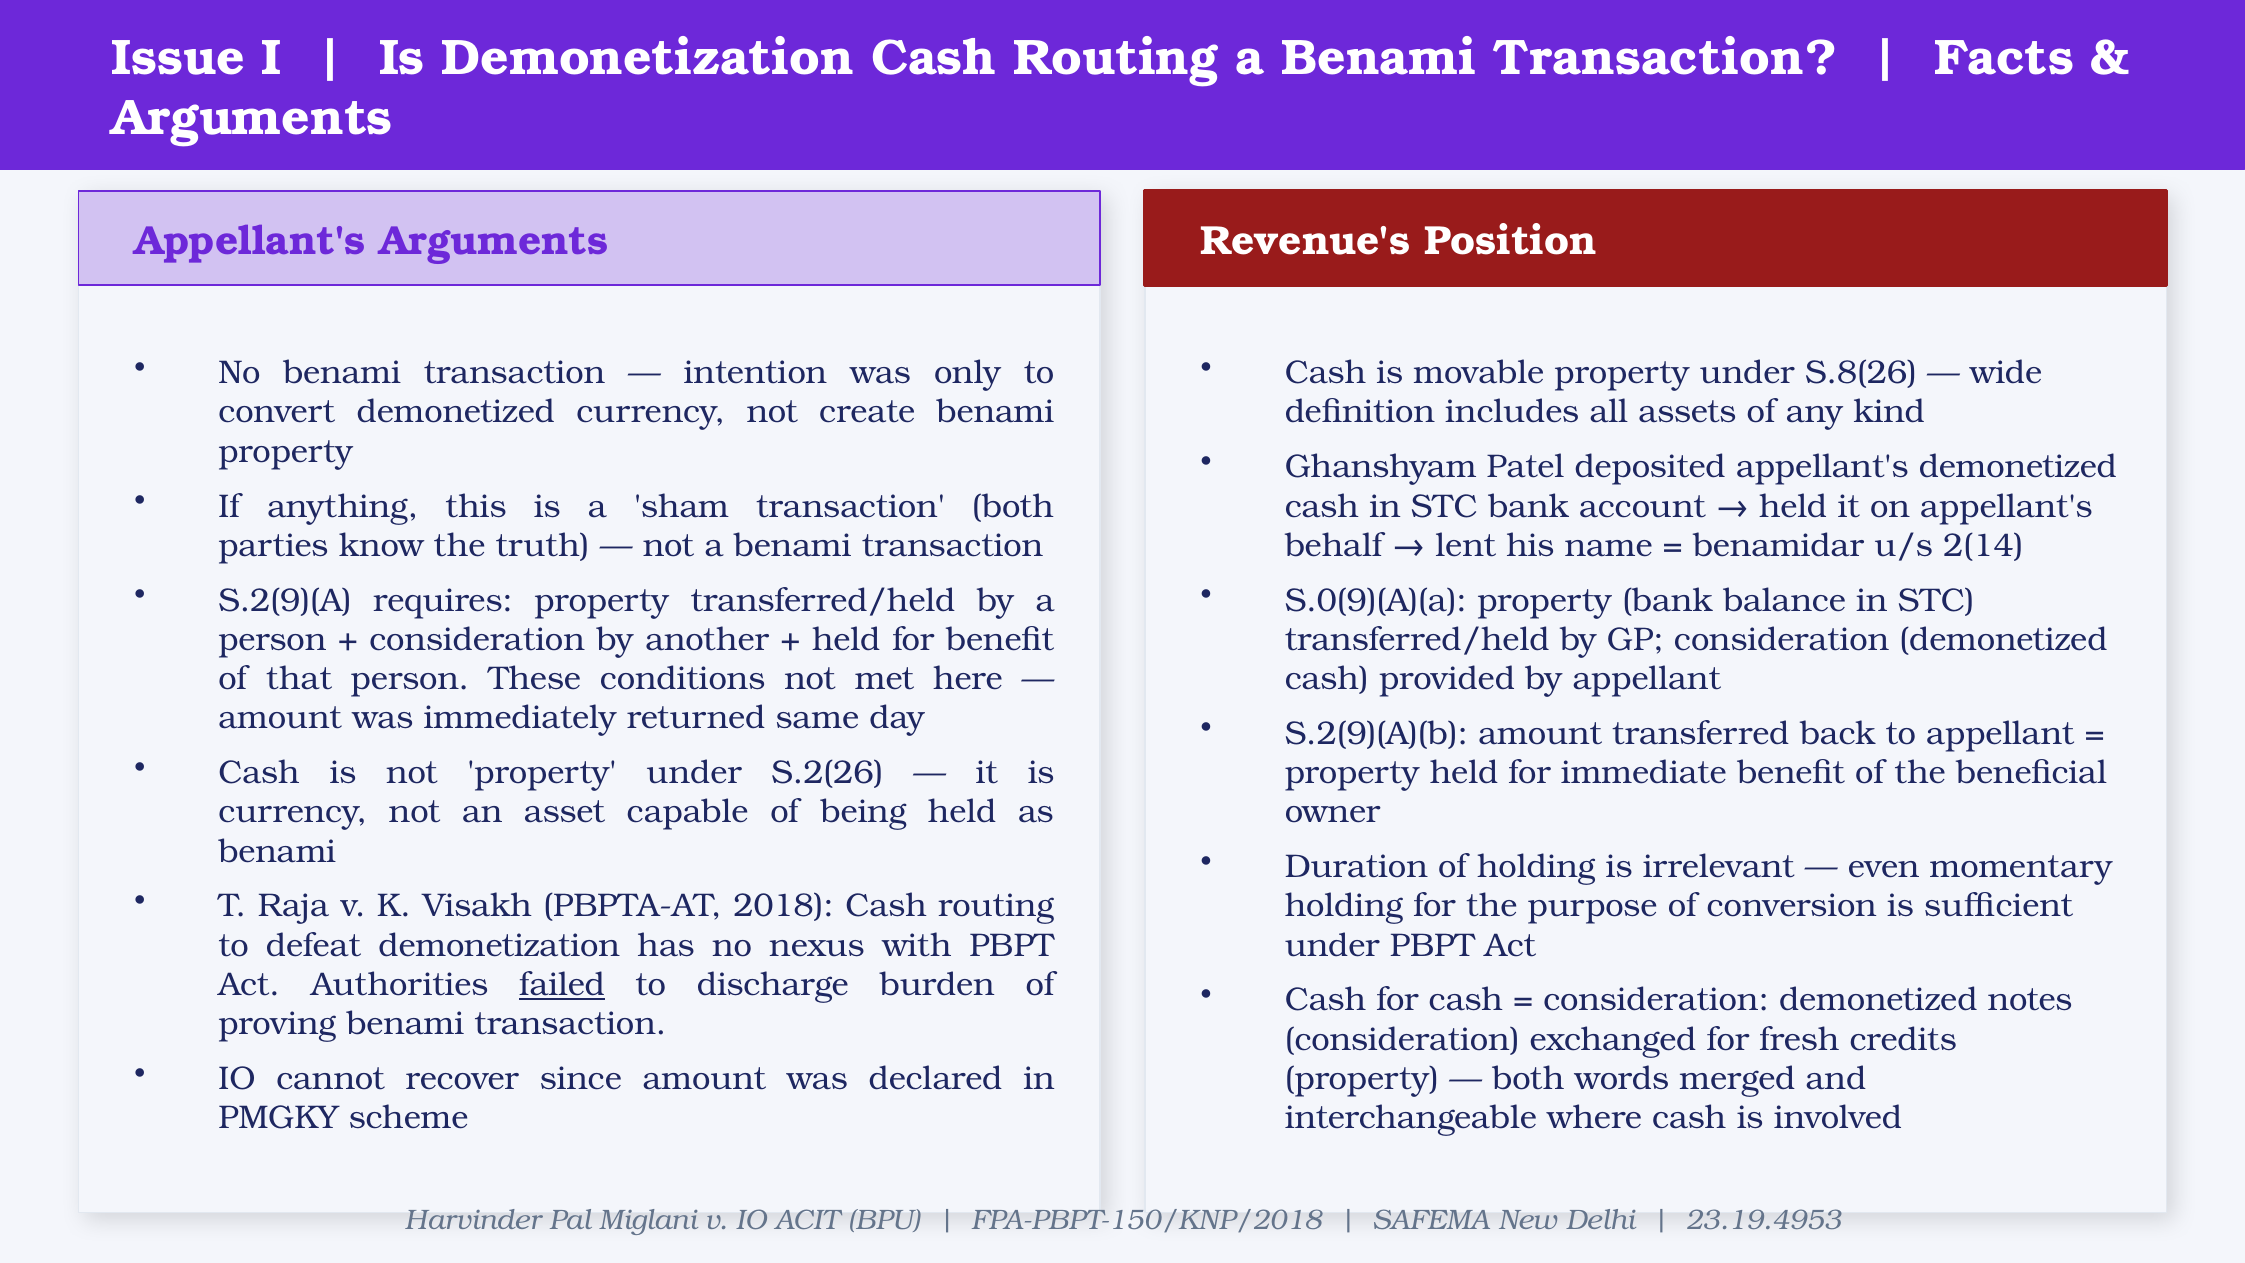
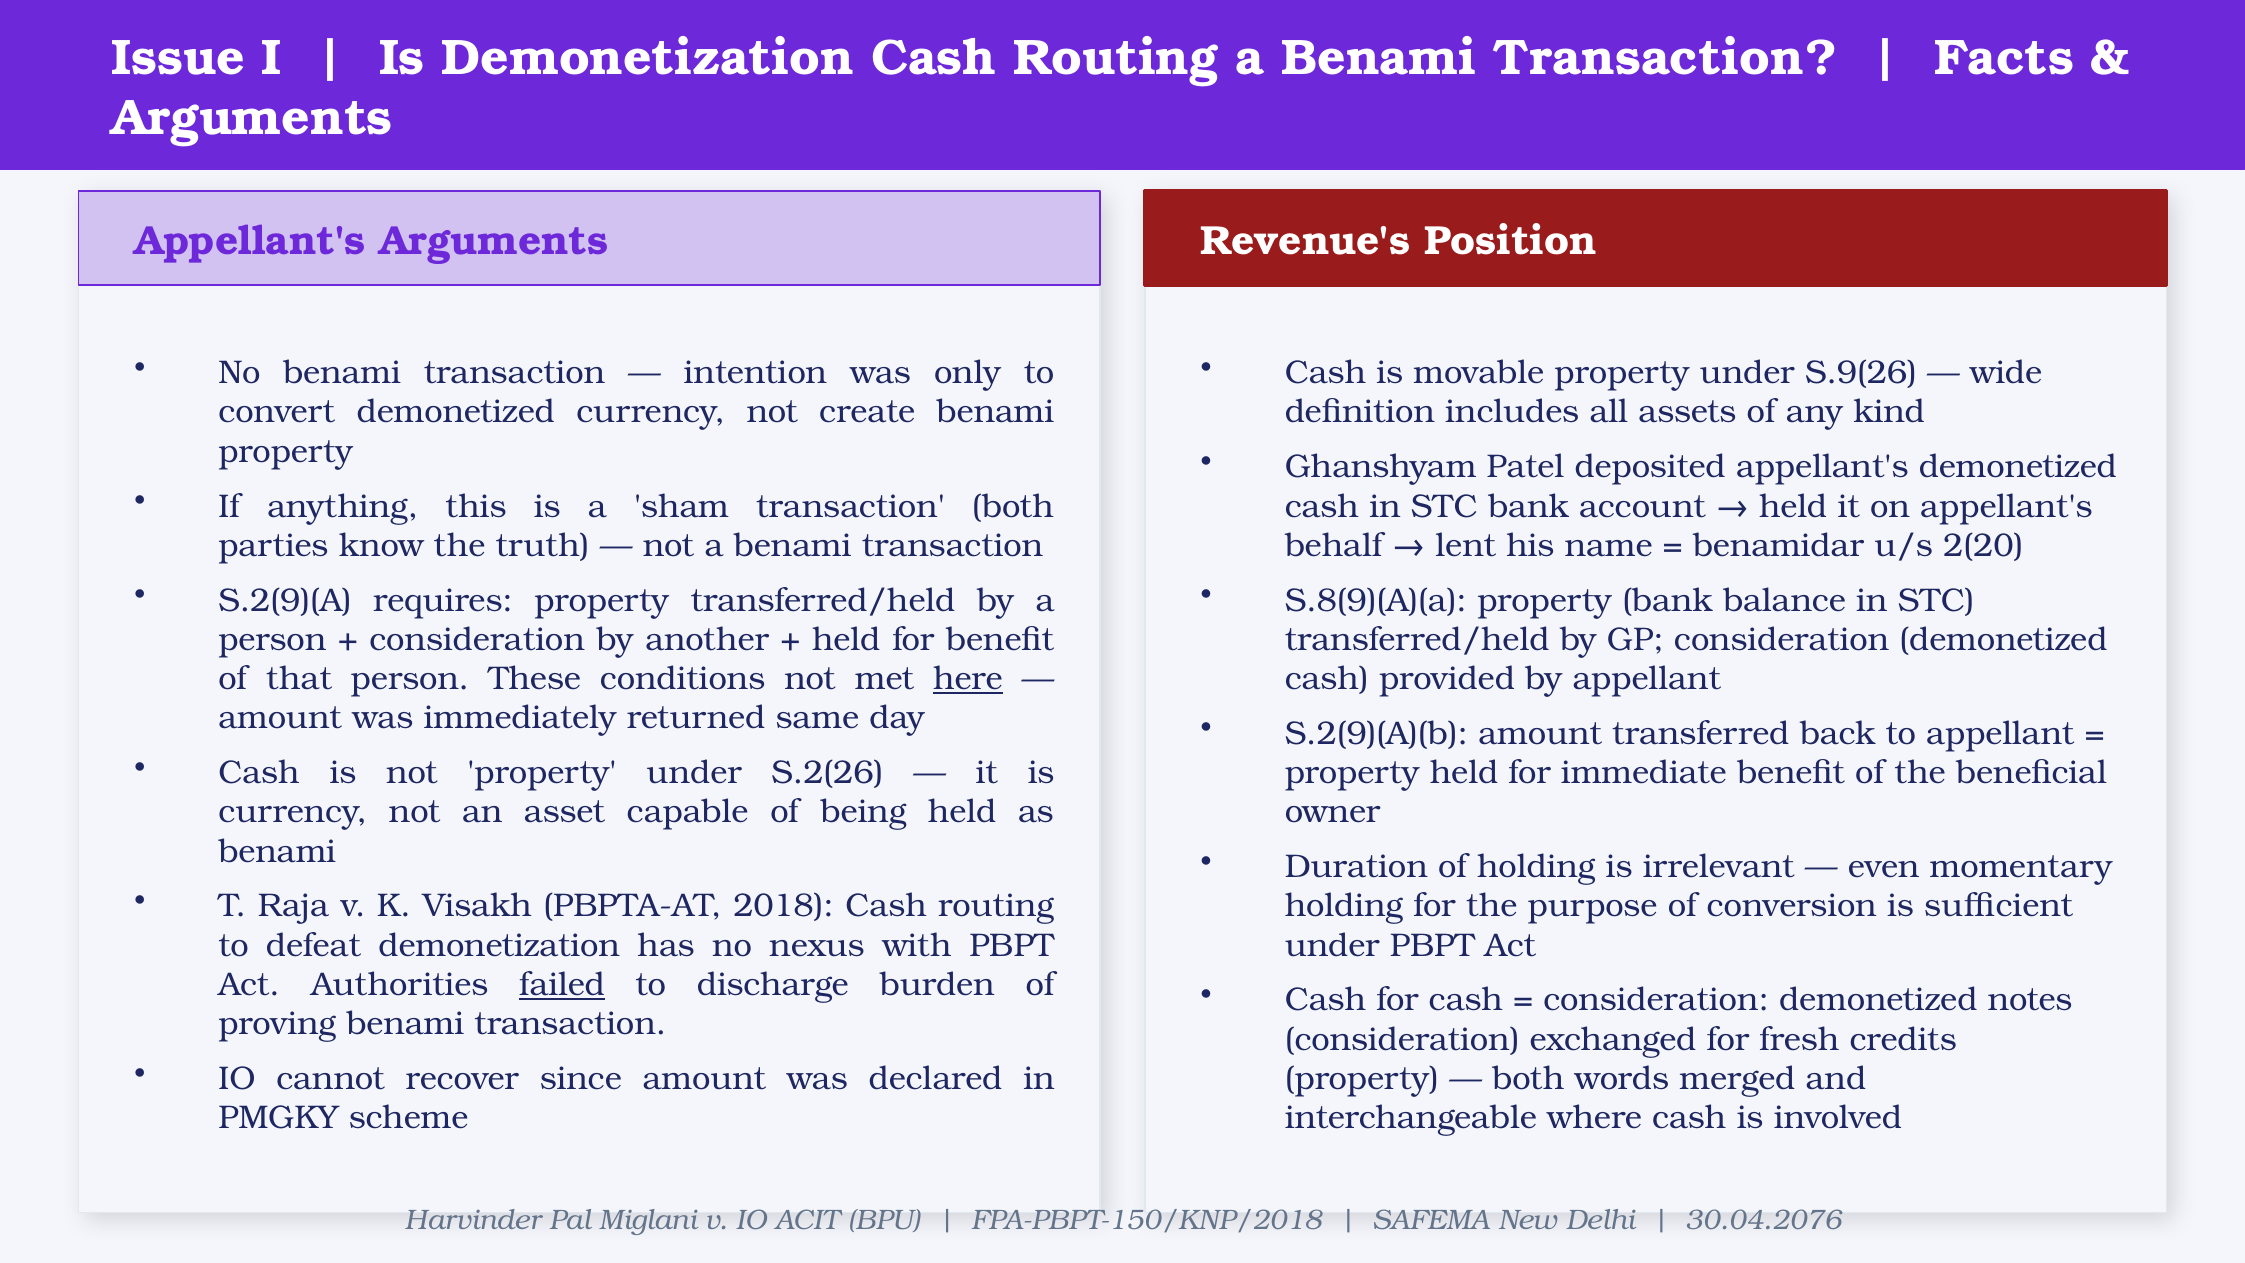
S.8(26: S.8(26 -> S.9(26 (1861, 373)
2(14: 2(14 -> 2(20 (1983, 545)
S.0(9)(A)(a: S.0(9)(A)(a -> S.8(9)(A)(a (1376, 600)
here underline: none -> present (968, 679)
23.19.4953: 23.19.4953 -> 30.04.2076 (1763, 1220)
